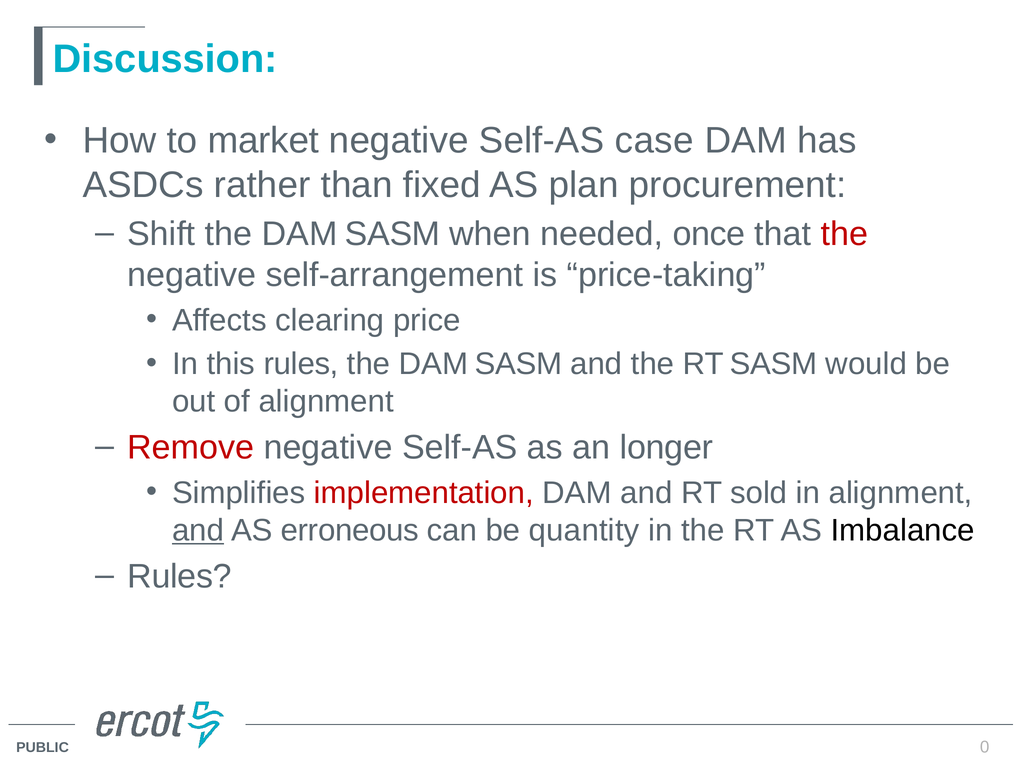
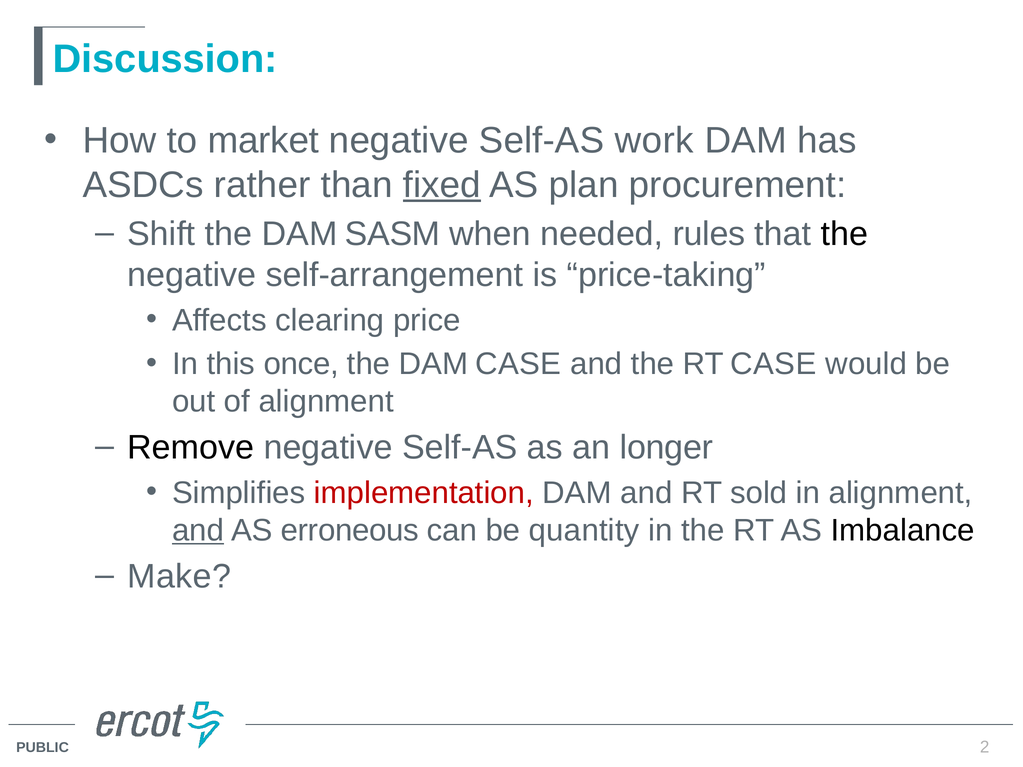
case: case -> work (654, 141)
fixed underline: none -> present (442, 185)
once: once -> rules (709, 234)
the colour: red -> black (844, 234)
this rules: rules -> once (301, 364)
SASM: SASM -> CASE (518, 364)
RT SASM: SASM -> CASE (773, 364)
Remove colour: red -> black (191, 448)
Rules: Rules -> Make (179, 577)
0: 0 -> 2 (985, 748)
